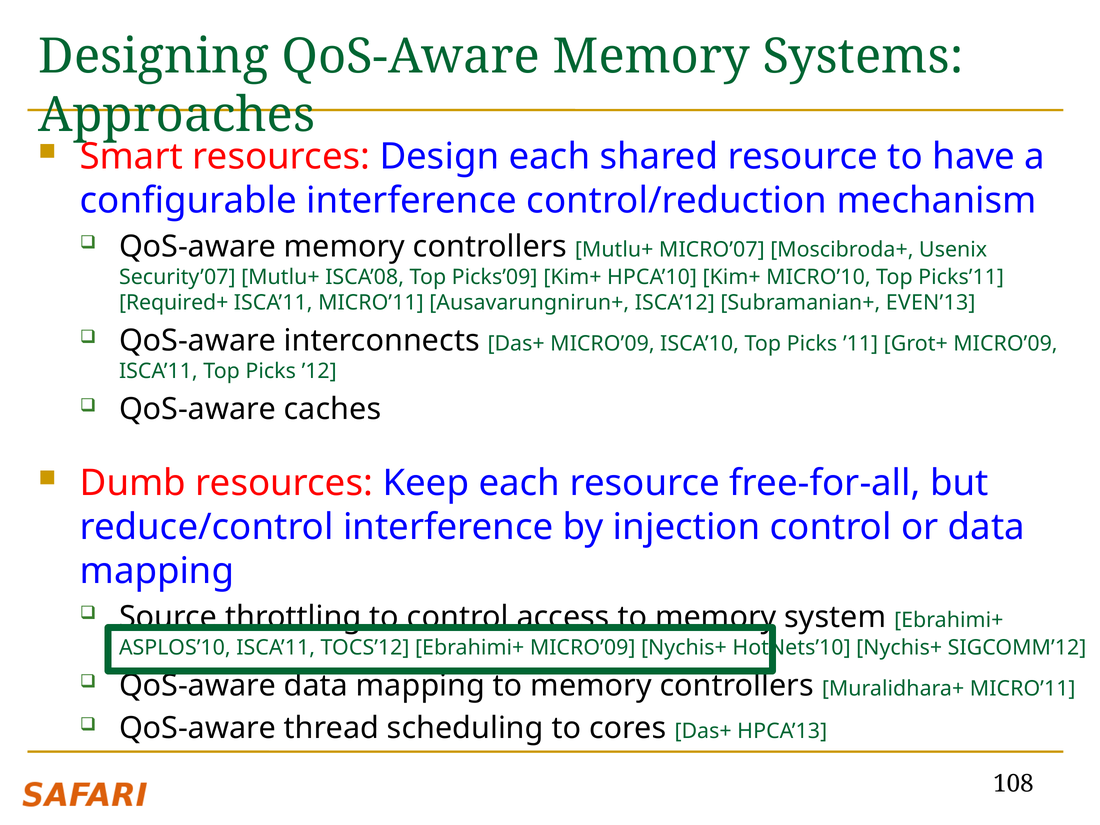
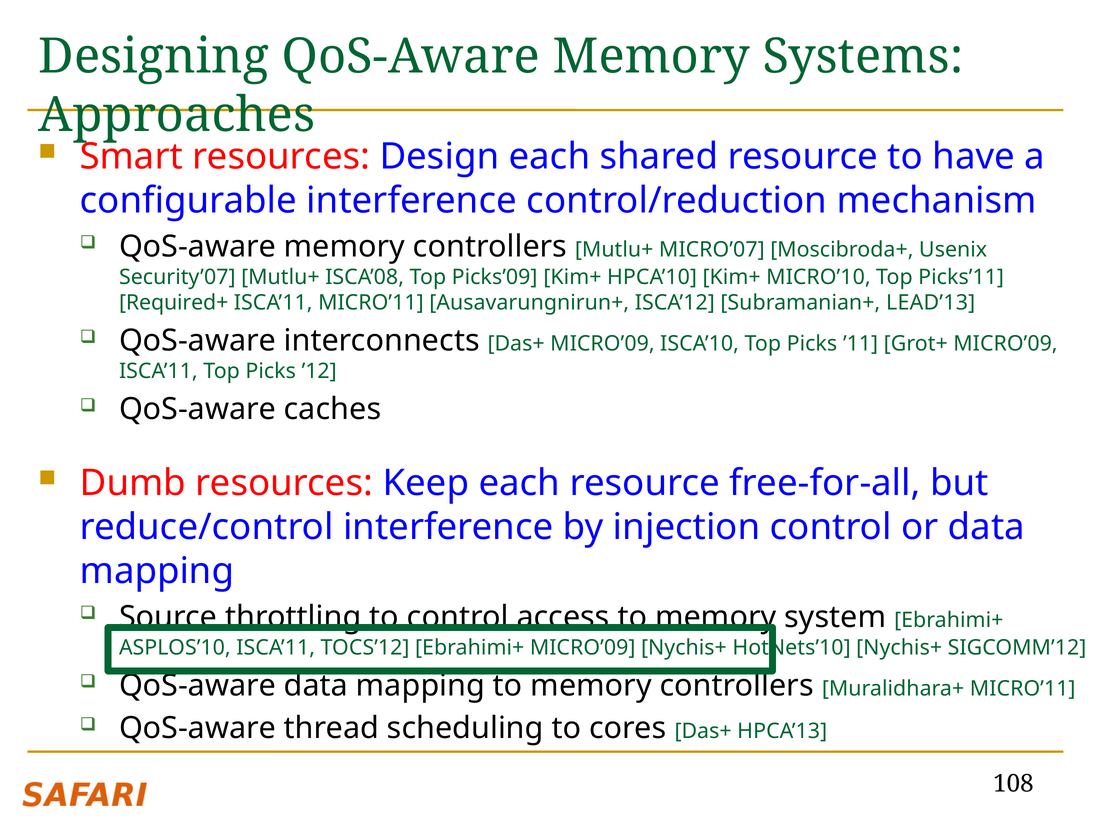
EVEN’13: EVEN’13 -> LEAD’13 (931, 303)
